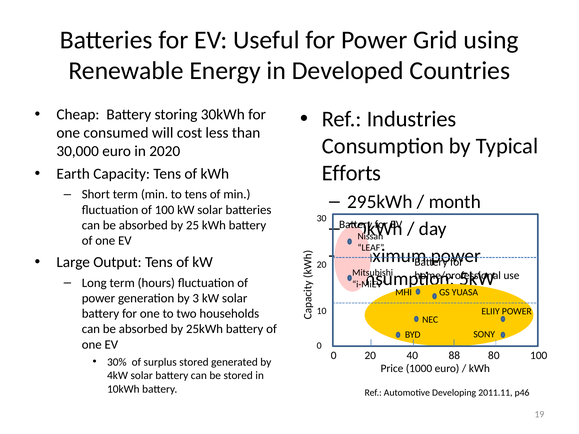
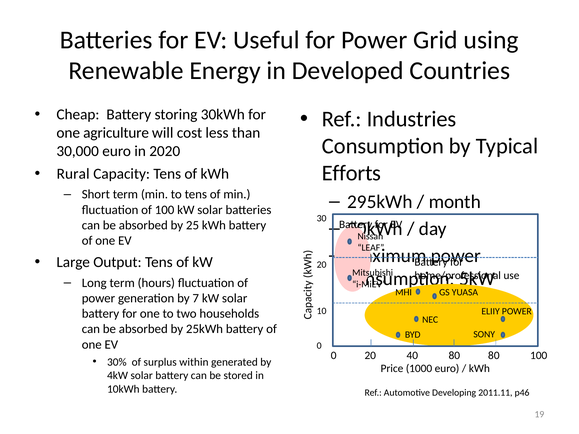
consumed: consumed -> agriculture (116, 133)
Earth: Earth -> Rural (73, 174)
3: 3 -> 7 (196, 298)
40 88: 88 -> 80 (454, 356)
surplus stored: stored -> within (194, 362)
